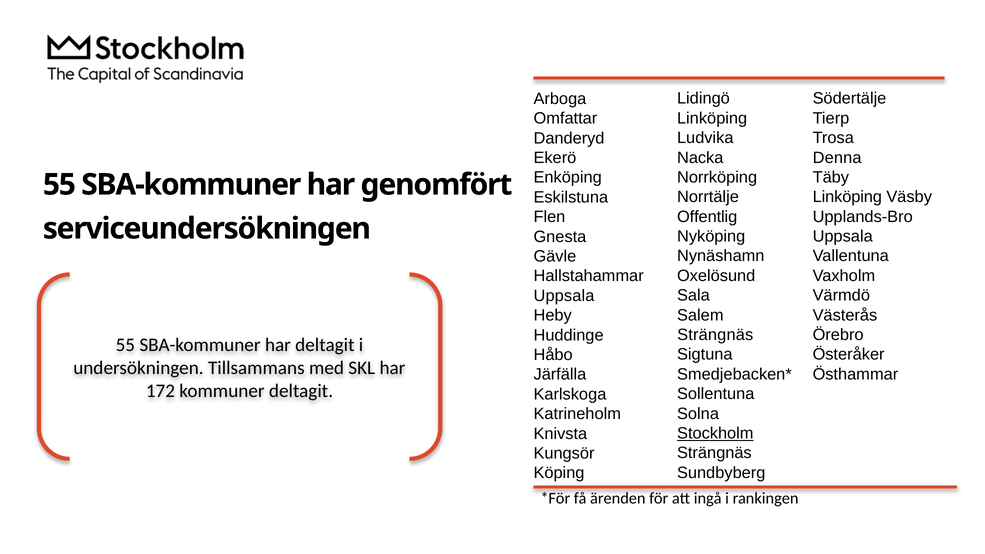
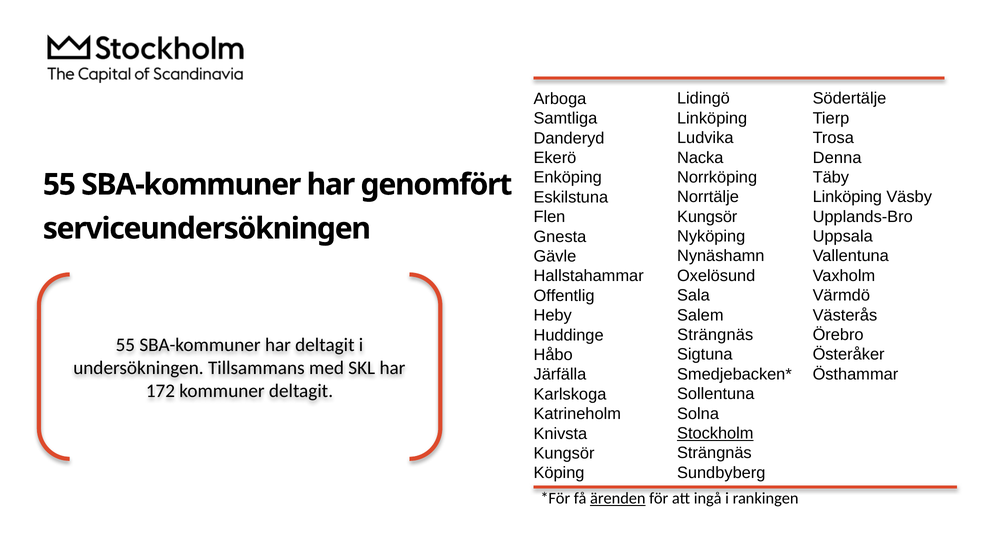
Omfattar: Omfattar -> Samtliga (565, 118)
Offentlig: Offentlig -> Kungsör (707, 217)
Uppsala: Uppsala -> Offentlig (564, 296)
ärenden underline: none -> present (618, 498)
